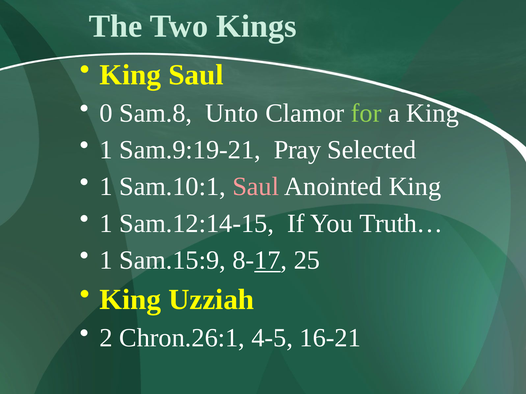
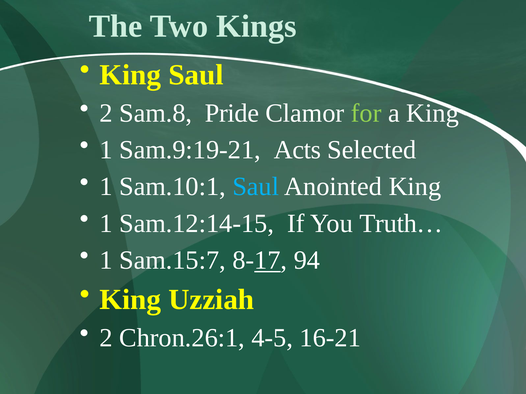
0: 0 -> 2 (106, 113)
Unto: Unto -> Pride (232, 113)
Pray: Pray -> Acts (297, 150)
Saul colour: pink -> light blue (256, 187)
Sam.15:9: Sam.15:9 -> Sam.15:7 (173, 260)
25: 25 -> 94 (307, 260)
